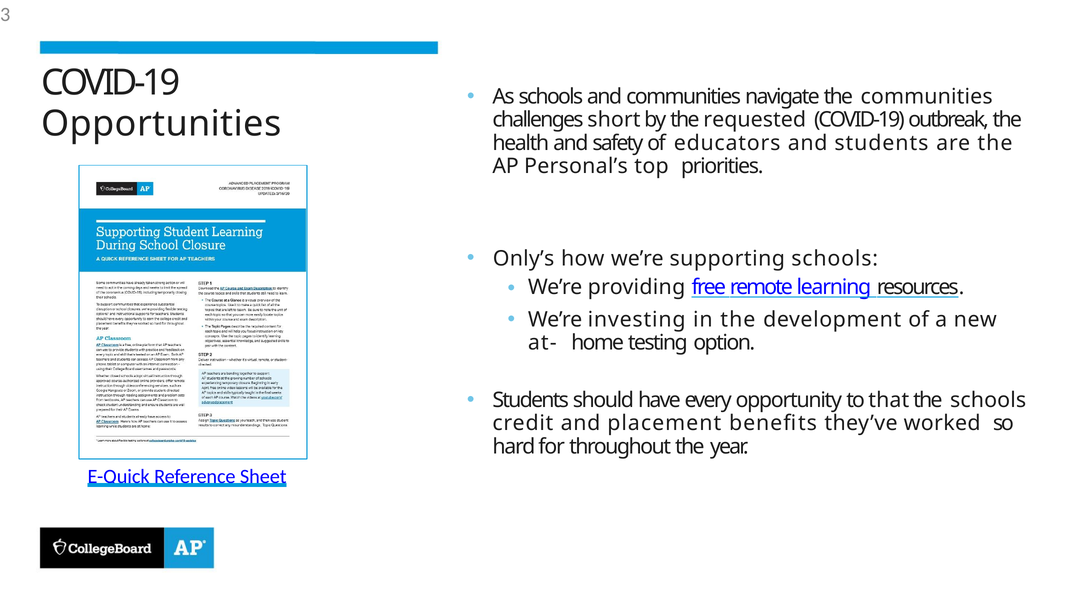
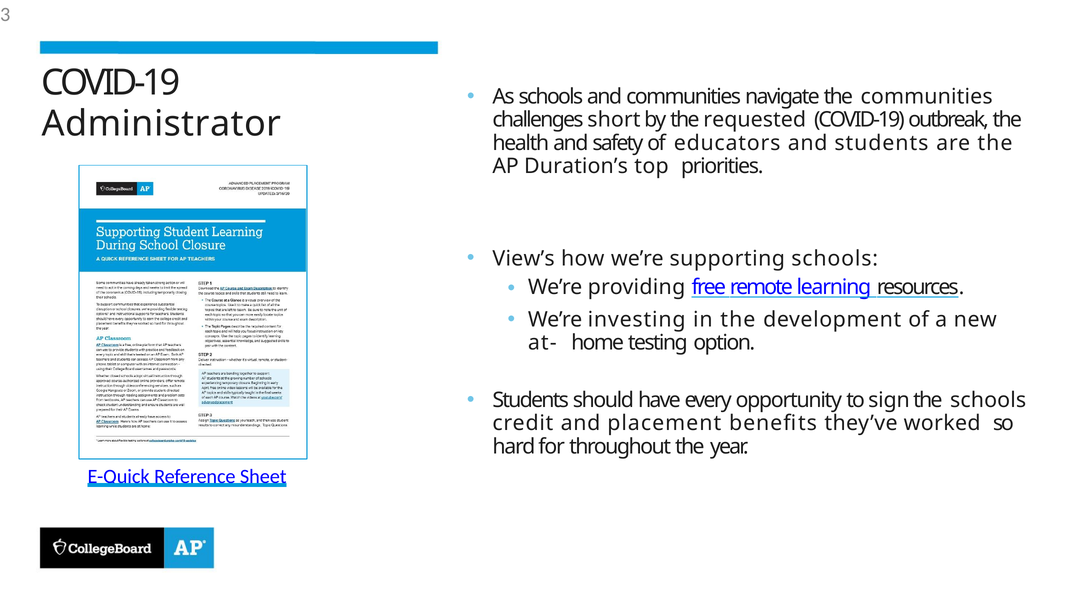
Opportunities: Opportunities -> Administrator (161, 124)
Personal’s: Personal’s -> Duration’s (576, 166)
Only’s: Only’s -> View’s (524, 259)
that: that -> sign (889, 400)
